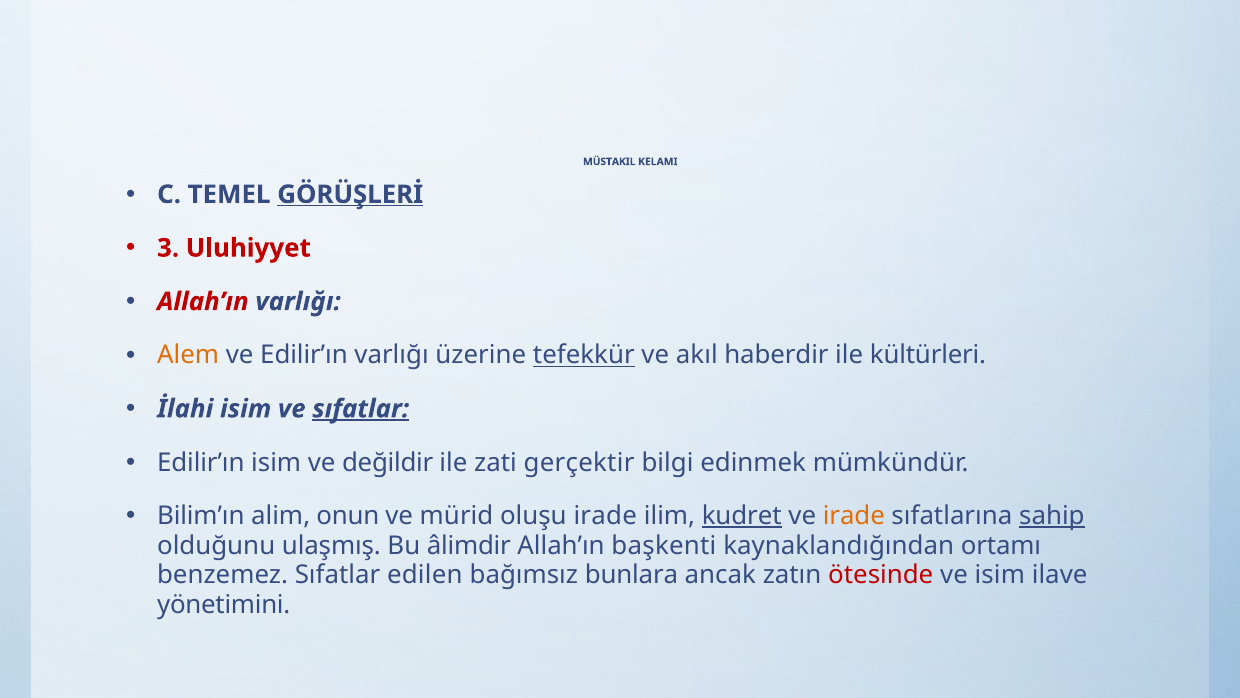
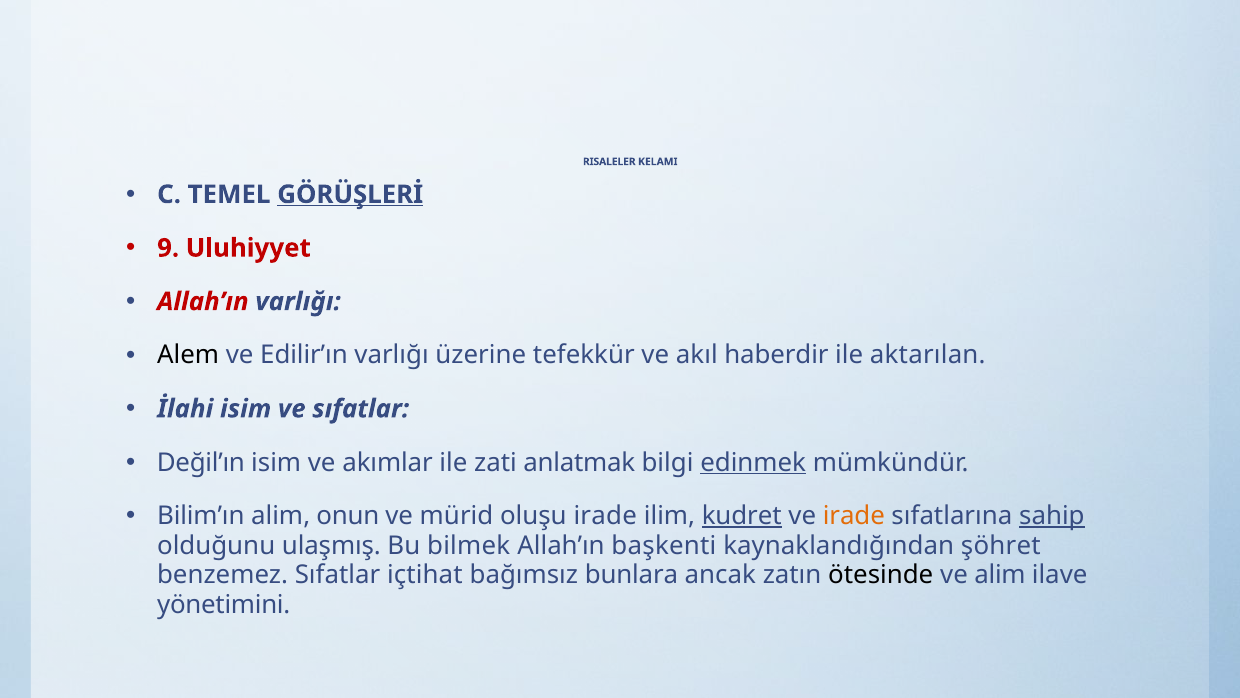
MÜSTAKIL: MÜSTAKIL -> RISALELER (609, 162)
3: 3 -> 9 (168, 248)
Alem colour: orange -> black (188, 355)
tefekkür underline: present -> none (584, 355)
kültürleri: kültürleri -> aktarılan (928, 355)
sıfatlar underline: present -> none (361, 409)
Edilir’ın: Edilir’ın -> Değil’ın (201, 462)
değildir: değildir -> akımlar (388, 462)
gerçektir: gerçektir -> anlatmak (579, 462)
edinmek underline: none -> present (753, 462)
âlimdir: âlimdir -> bilmek (469, 545)
ortamı: ortamı -> şöhret (1001, 545)
edilen: edilen -> içtihat (425, 575)
ötesinde colour: red -> black (881, 575)
ve isim: isim -> alim (1000, 575)
